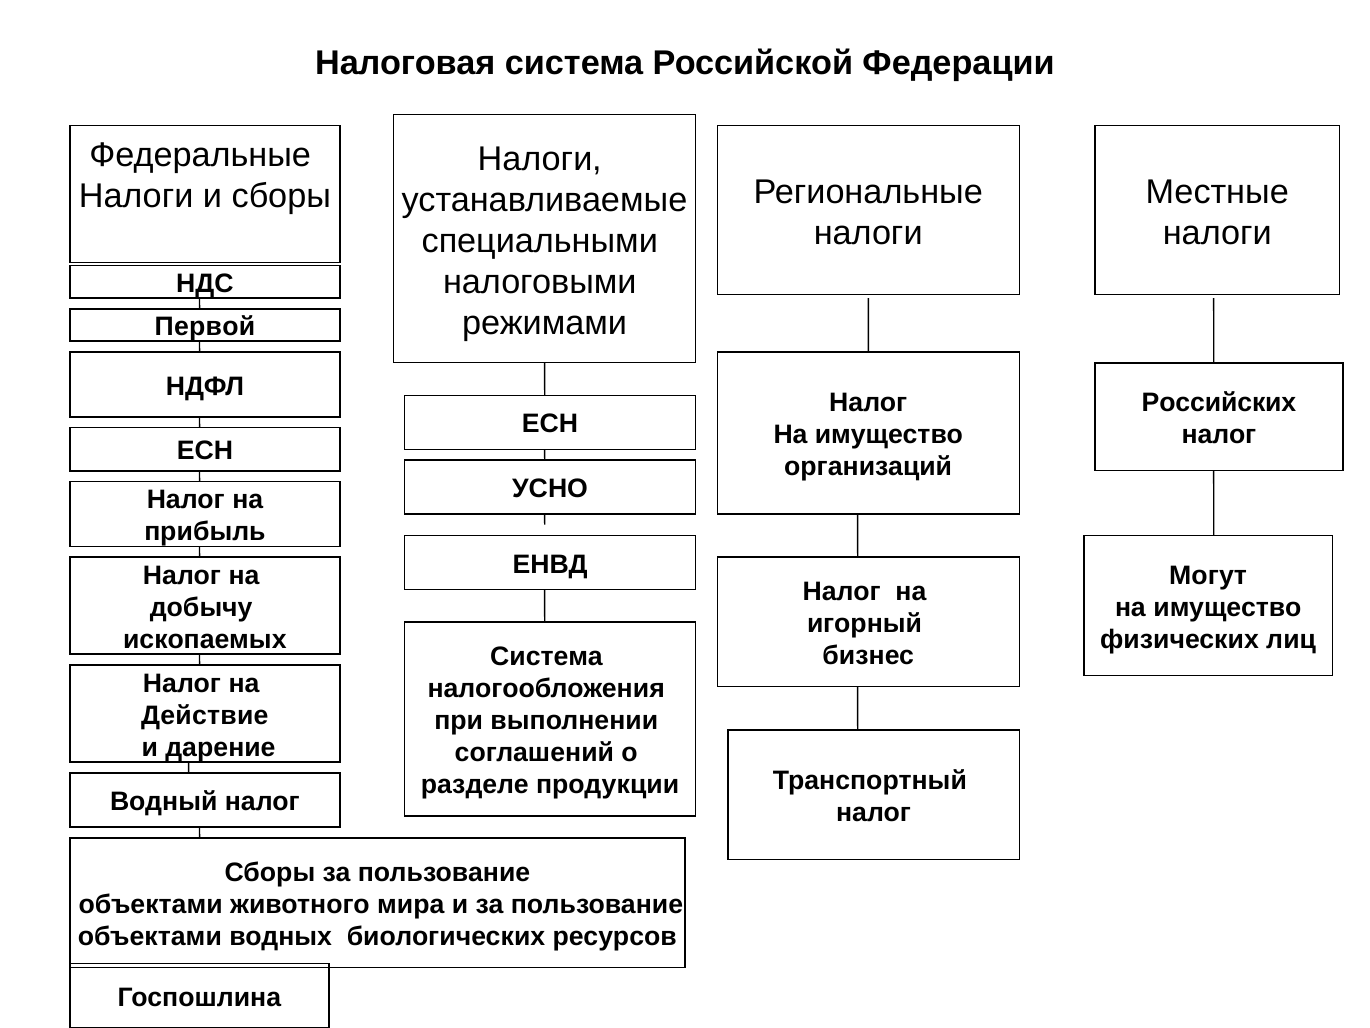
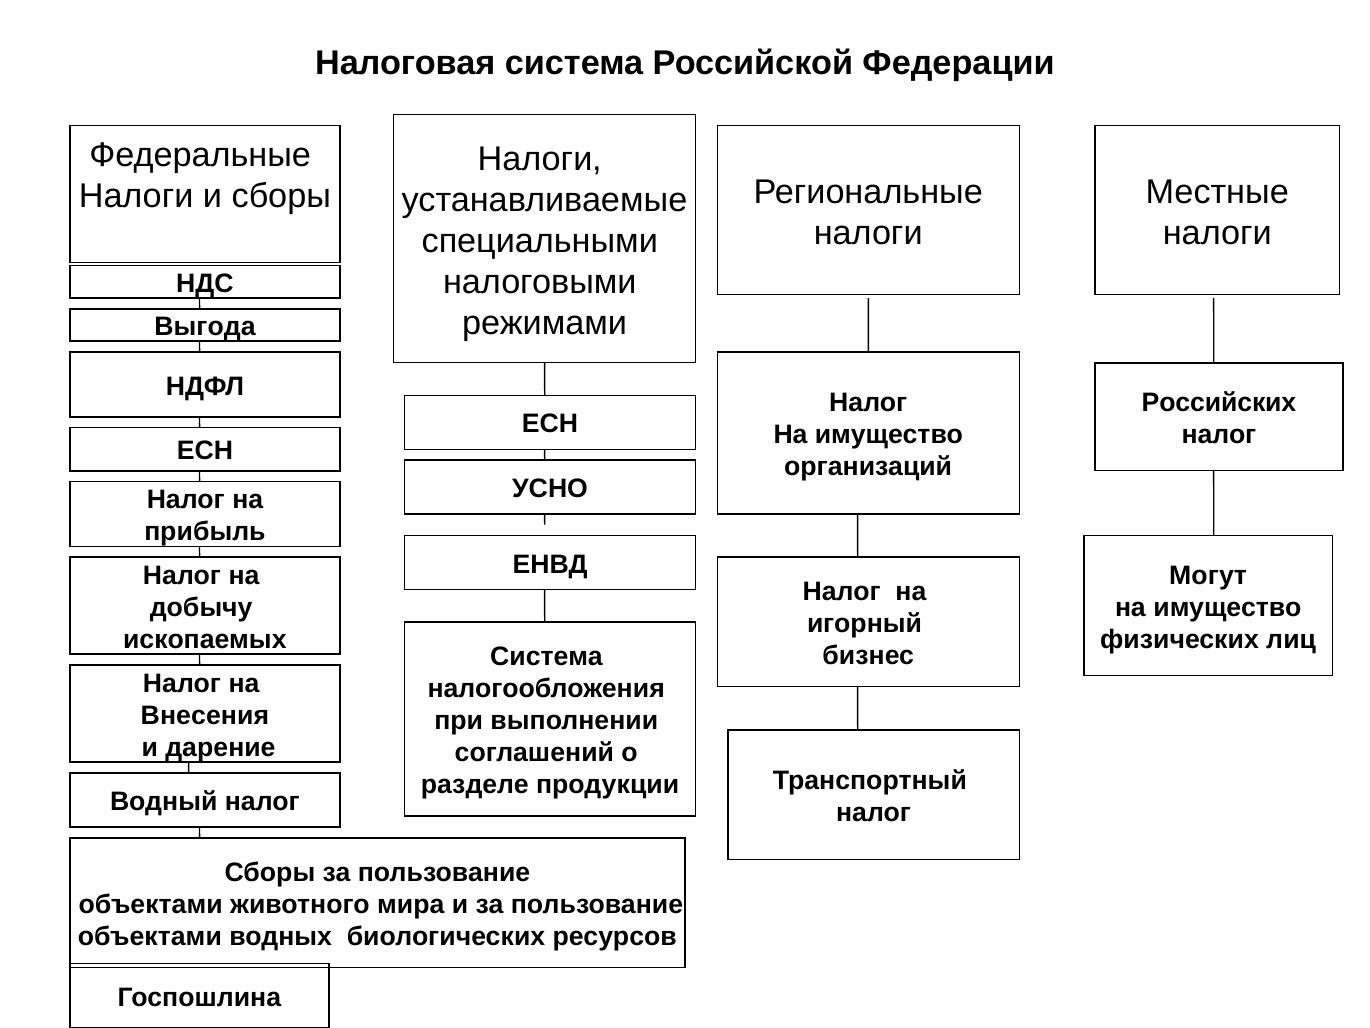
Первой: Первой -> Выгода (205, 327)
Действие: Действие -> Внесения (205, 715)
